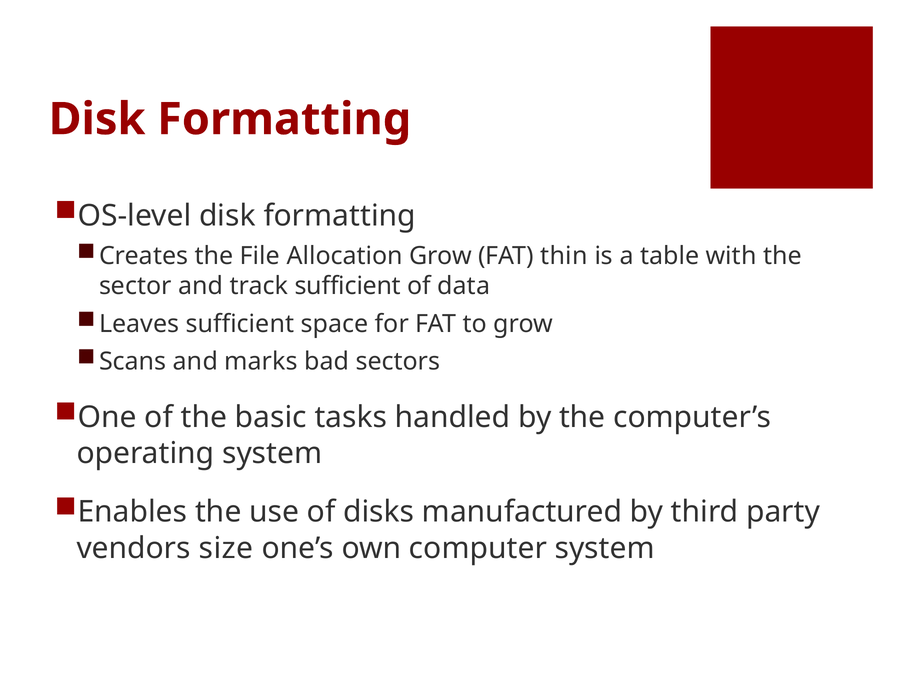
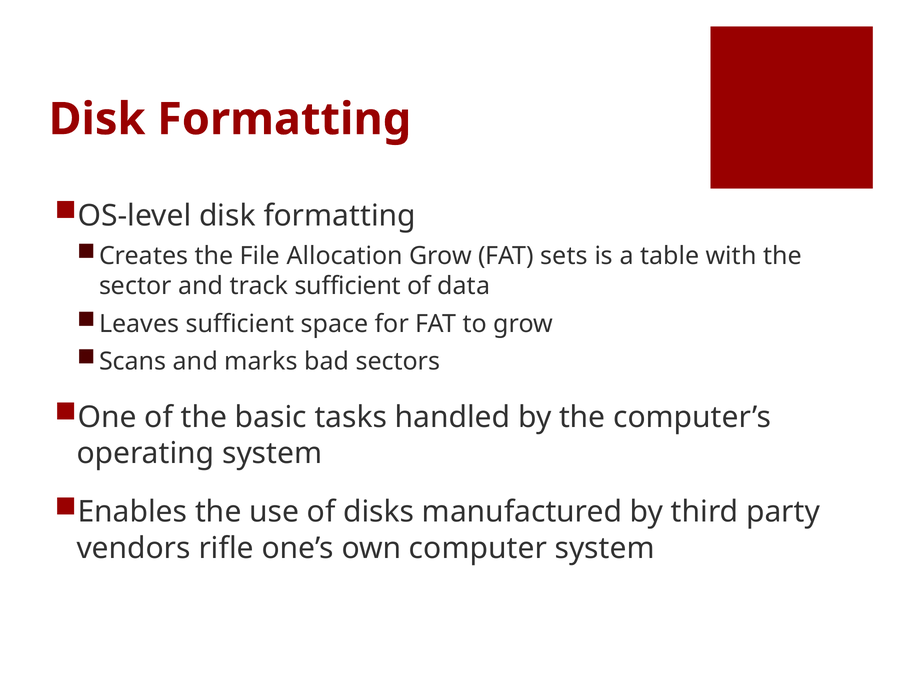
thin: thin -> sets (564, 256)
size: size -> rifle (226, 548)
